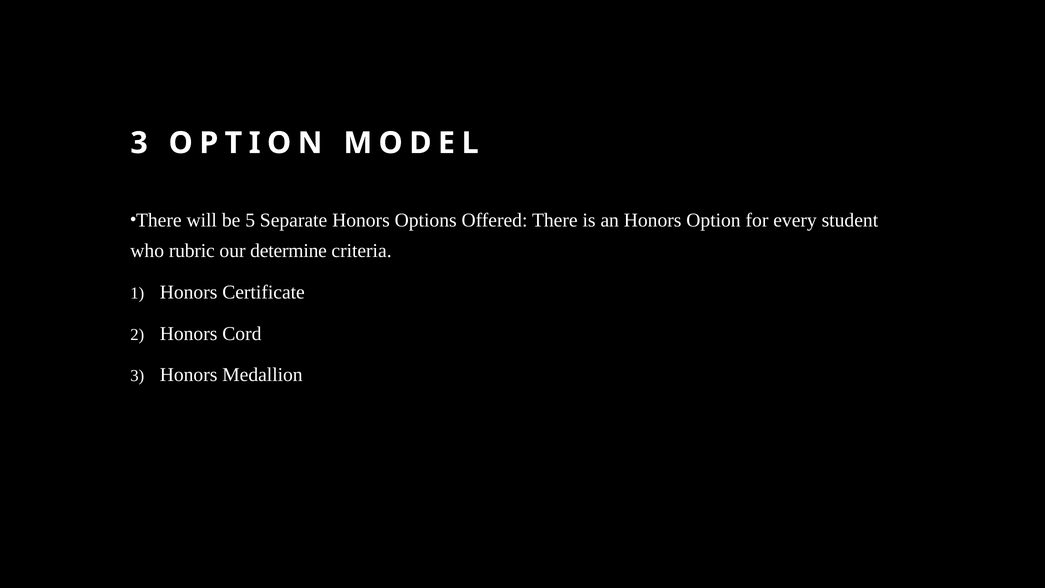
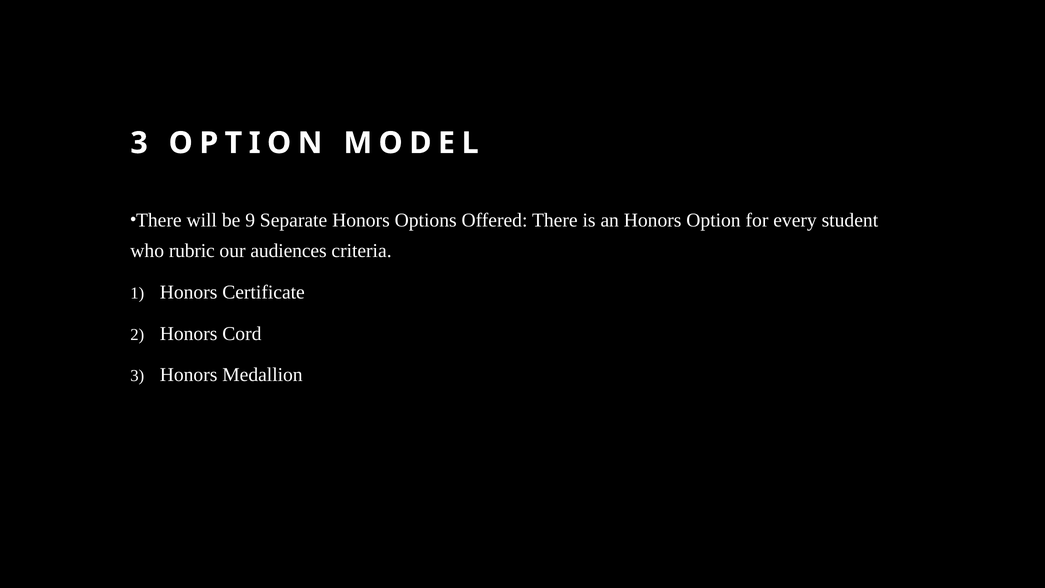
5: 5 -> 9 (250, 220)
determine: determine -> audiences (289, 251)
